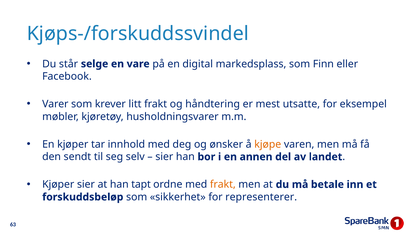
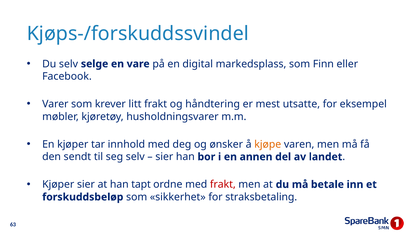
Du står: står -> selv (69, 64)
frakt colour: orange -> red (223, 185)
representerer: representerer -> straksbetaling (261, 197)
